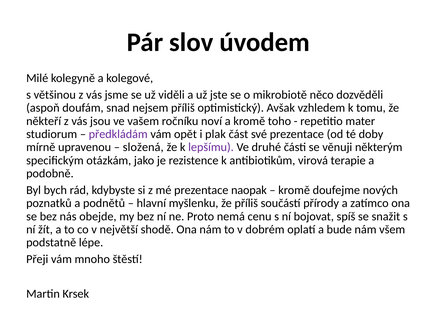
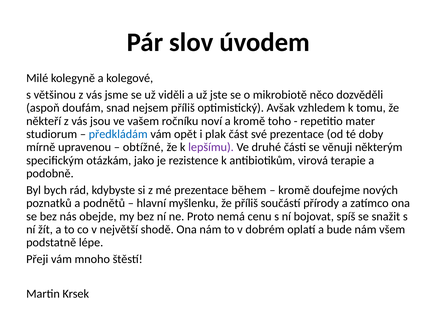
předkládám colour: purple -> blue (118, 134)
složená: složená -> obtížné (143, 147)
naopak: naopak -> během (249, 190)
